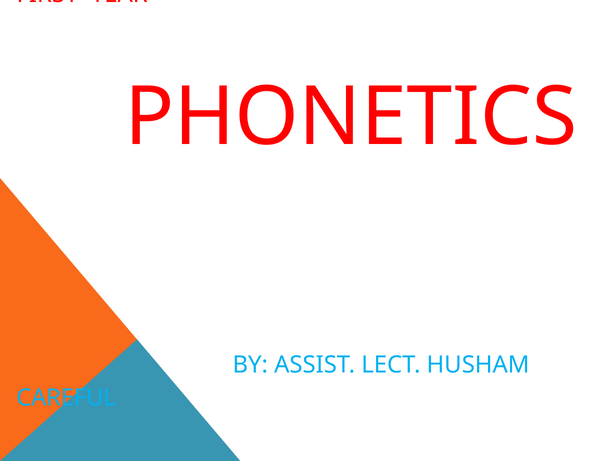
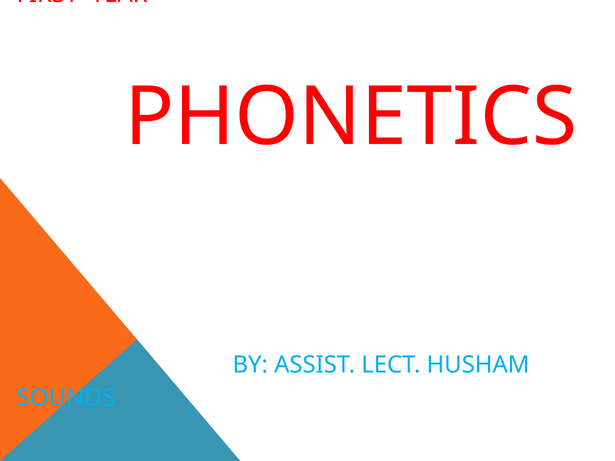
CAREFUL: CAREFUL -> SOUNDS (66, 398)
